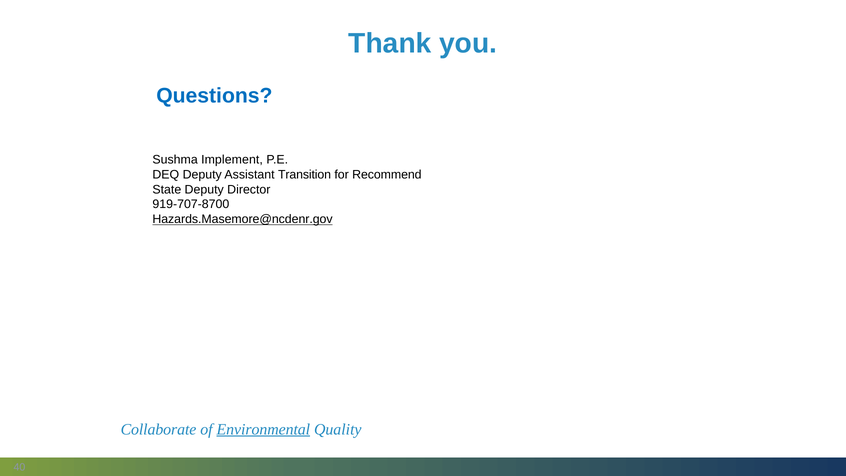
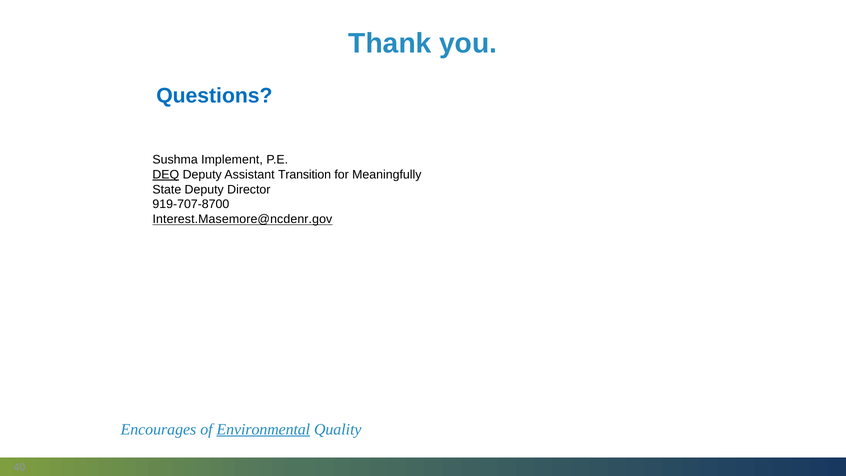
DEQ underline: none -> present (166, 175)
Recommend: Recommend -> Meaningfully (387, 175)
Hazards.Masemore@ncdenr.gov: Hazards.Masemore@ncdenr.gov -> Interest.Masemore@ncdenr.gov (242, 219)
Collaborate: Collaborate -> Encourages (158, 429)
